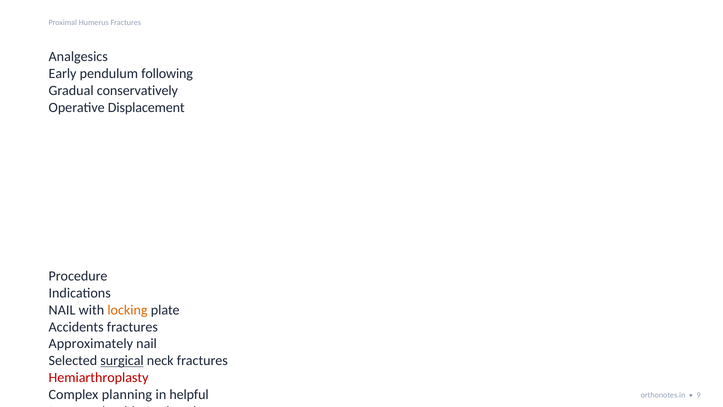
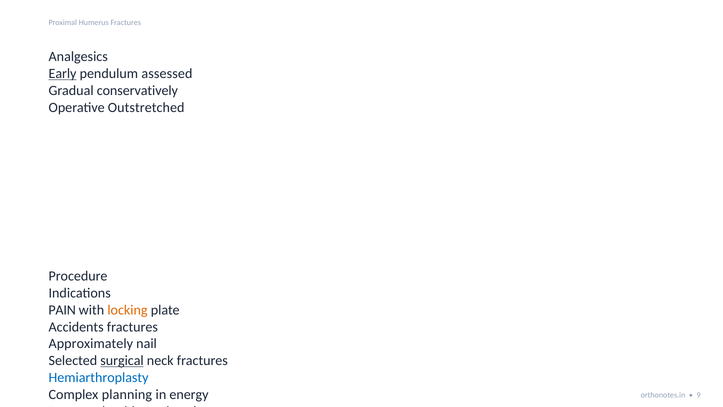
Early underline: none -> present (63, 74)
following: following -> assessed (167, 74)
Displacement: Displacement -> Outstretched (146, 107)
NAIL: NAIL -> PAIN (62, 310)
Hemiarthroplasty colour: red -> blue (99, 377)
helpful: helpful -> energy (189, 394)
